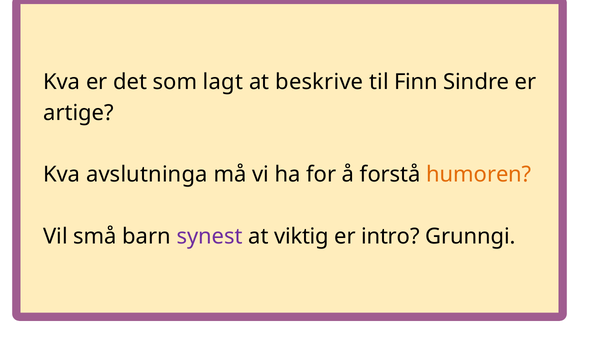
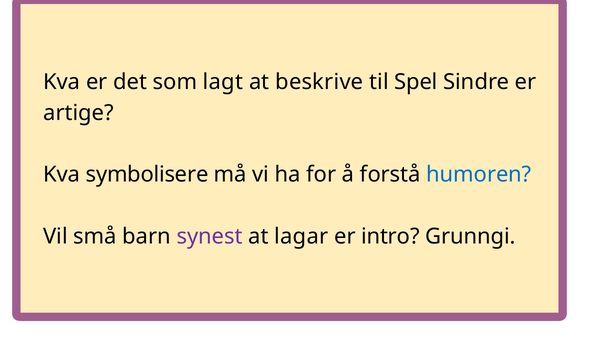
Finn: Finn -> Spel (416, 82)
avslutninga: avslutninga -> symbolisere (147, 174)
humoren colour: orange -> blue (479, 174)
viktig: viktig -> lagar (301, 236)
